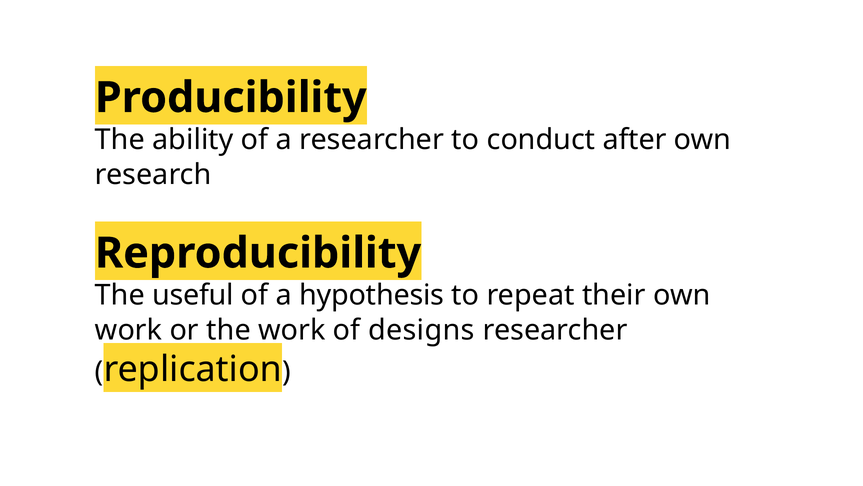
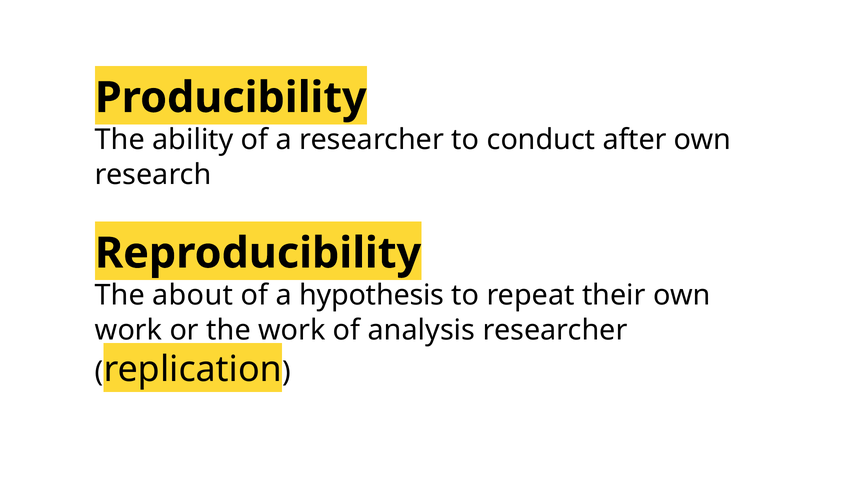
useful: useful -> about (193, 295)
designs: designs -> analysis (422, 330)
